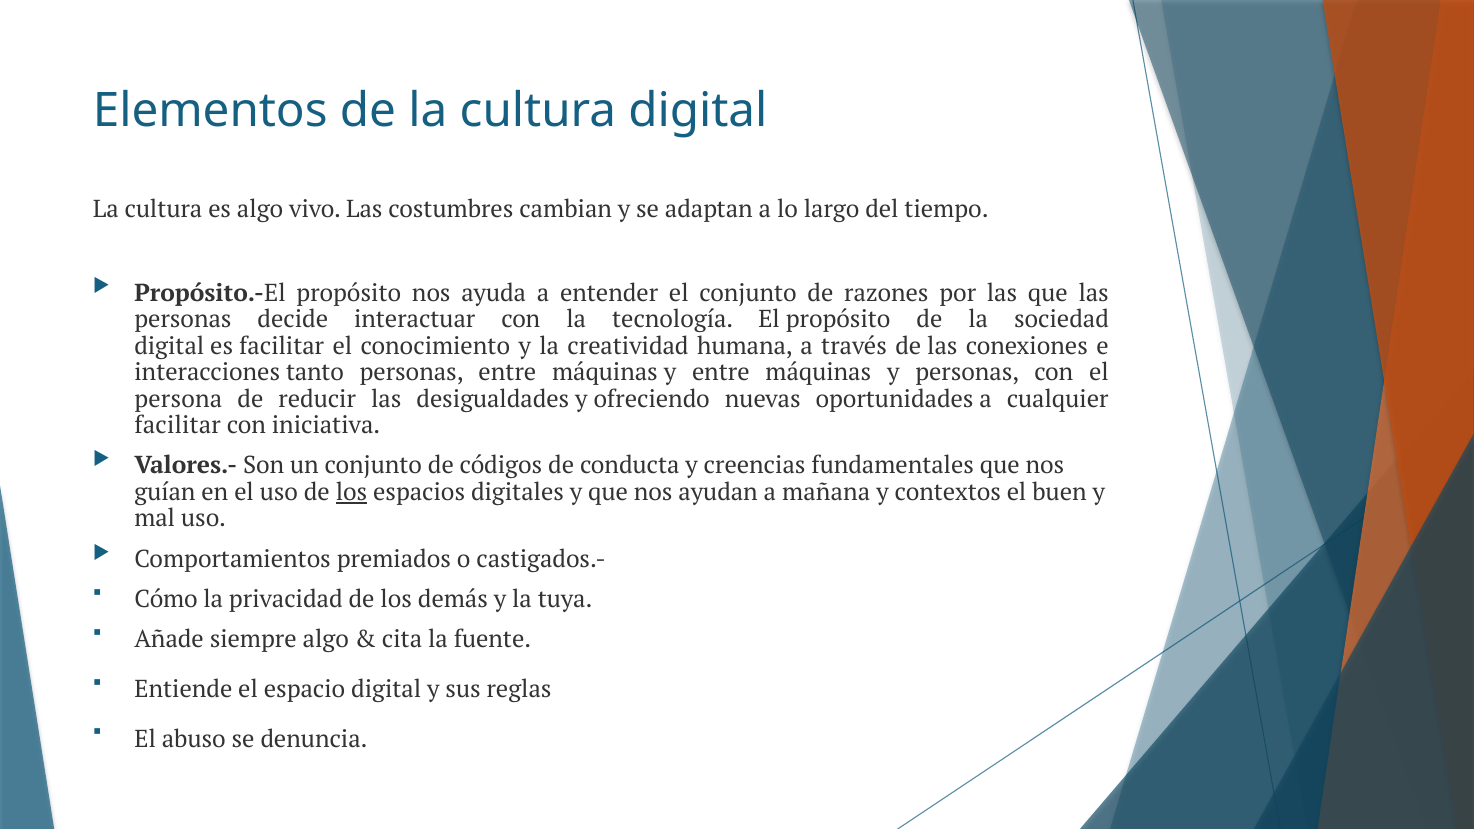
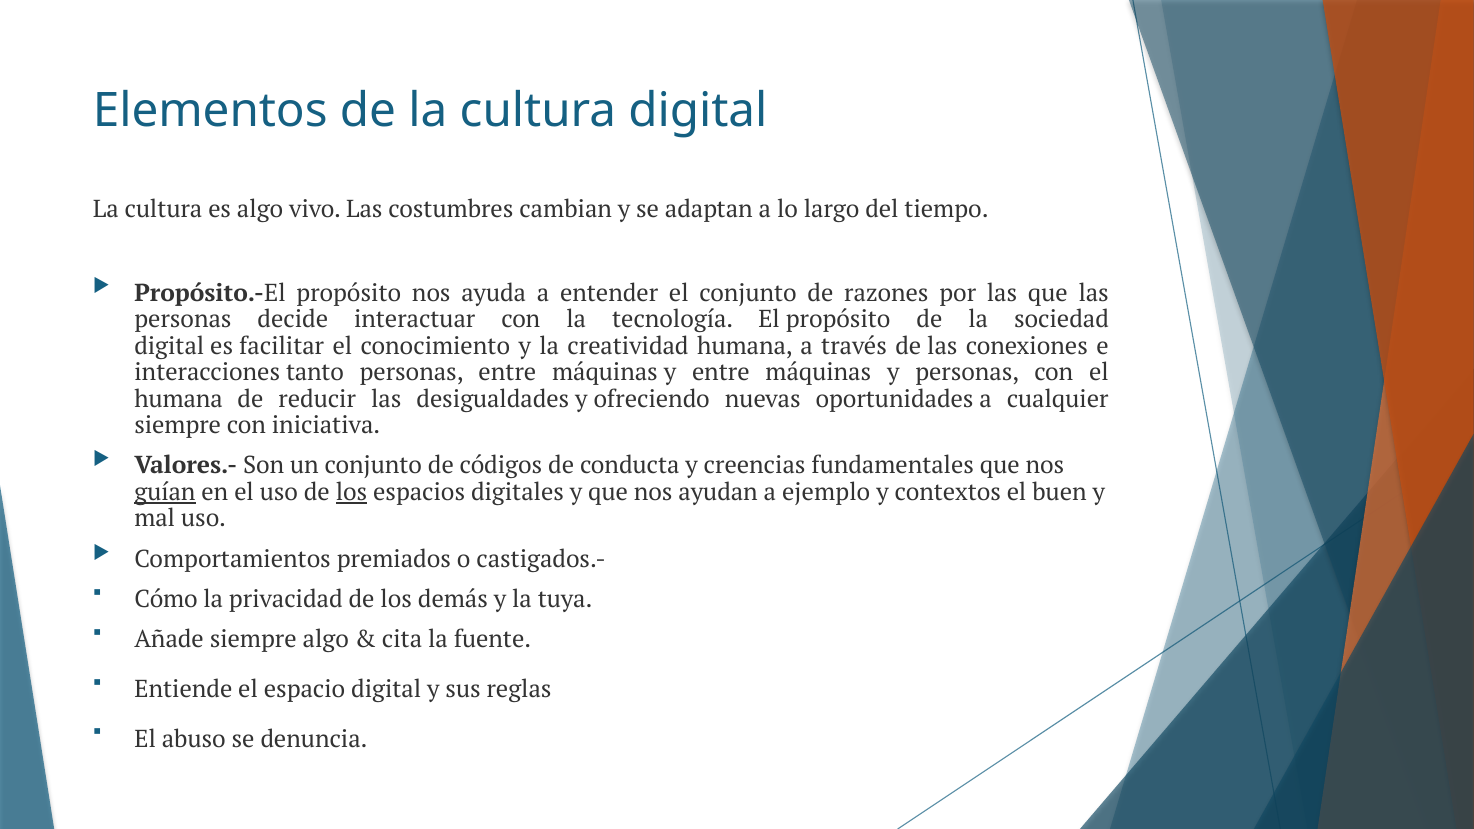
persona: persona -> humana (179, 399)
facilitar: facilitar -> siempre (178, 426)
guían underline: none -> present (165, 492)
mañana: mañana -> ejemplo (826, 492)
